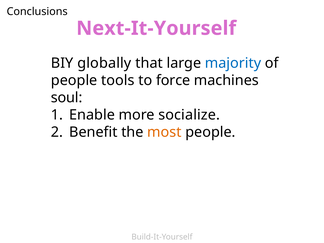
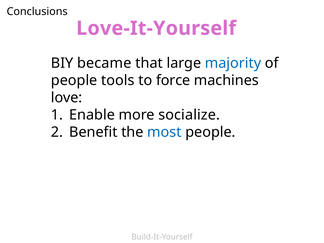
Next-It-Yourself: Next-It-Yourself -> Love-It-Yourself (156, 28)
globally: globally -> became (104, 63)
soul: soul -> love (67, 98)
most colour: orange -> blue (164, 132)
